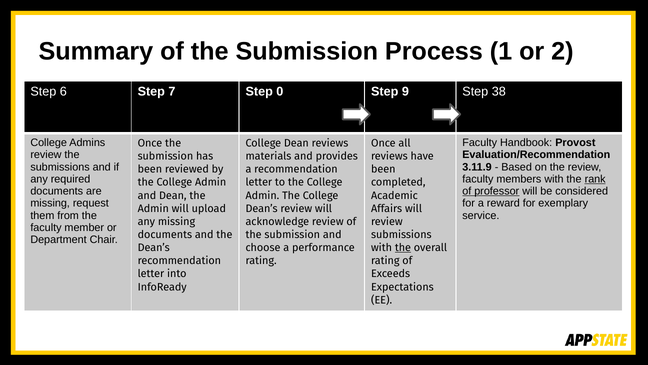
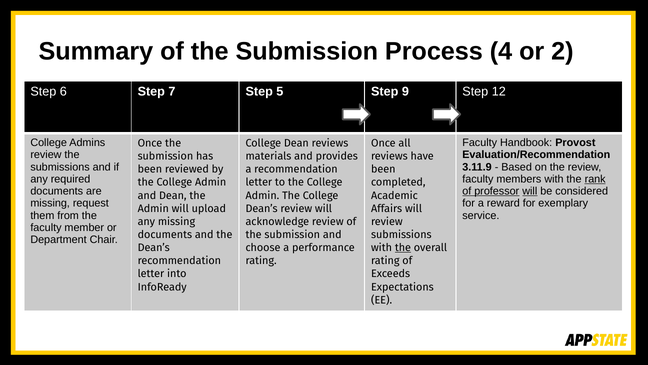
1: 1 -> 4 (501, 51)
0: 0 -> 5 (280, 91)
38: 38 -> 12 (499, 91)
will underline: none -> present (530, 191)
